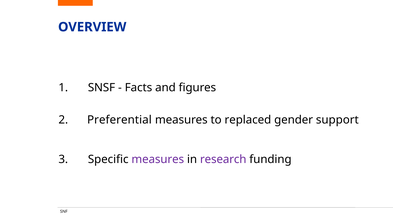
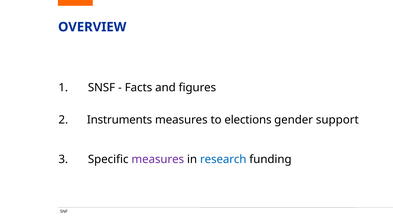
Preferential: Preferential -> Instruments (120, 120)
replaced: replaced -> elections (248, 120)
research colour: purple -> blue (223, 159)
